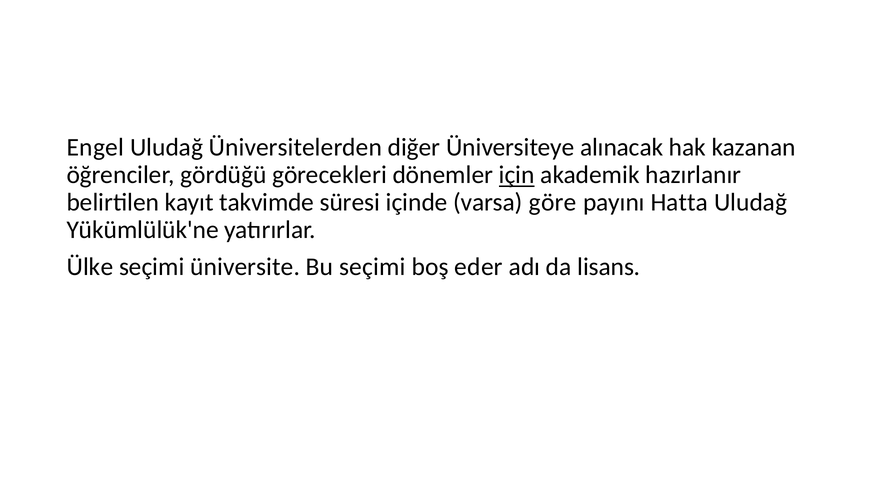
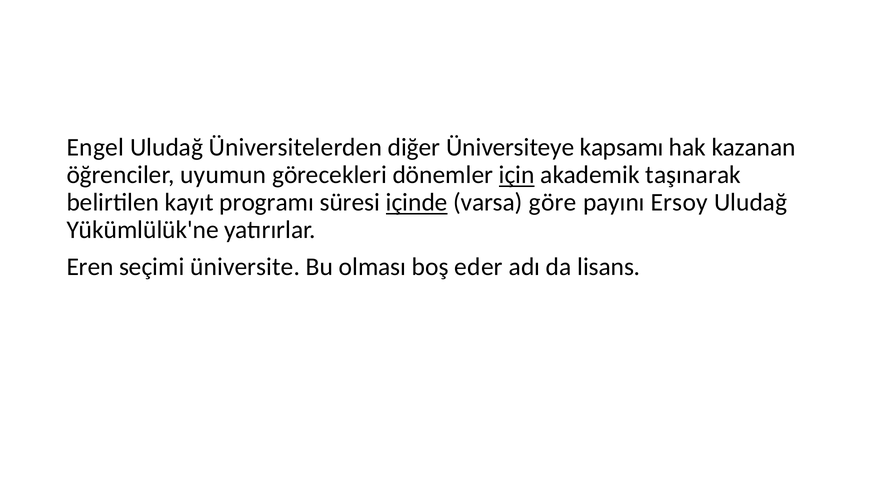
alınacak: alınacak -> kapsamı (622, 148)
gördüğü: gördüğü -> uyumun (223, 175)
hazırlanır: hazırlanır -> taşınarak (693, 175)
takvimde: takvimde -> programı (267, 203)
içinde underline: none -> present (417, 203)
Hatta: Hatta -> Ersoy (679, 203)
Ülke: Ülke -> Eren (90, 267)
Bu seçimi: seçimi -> olması (373, 267)
